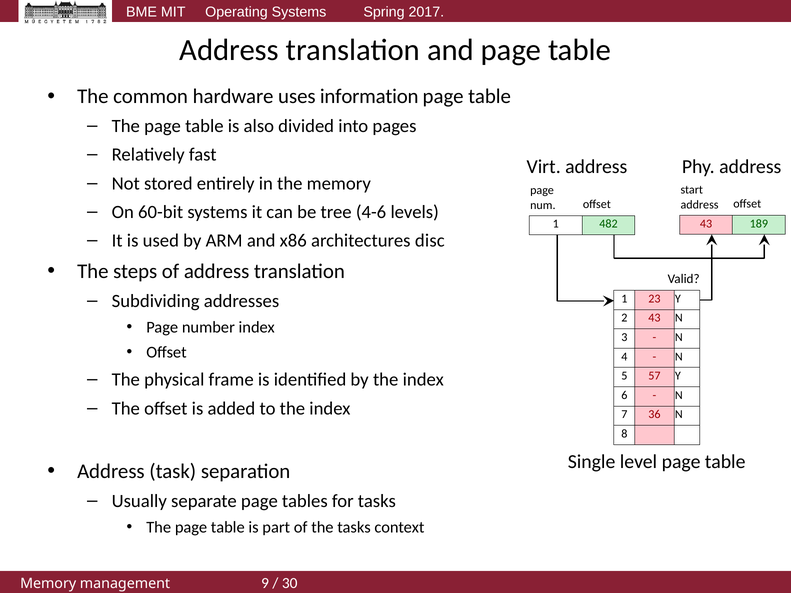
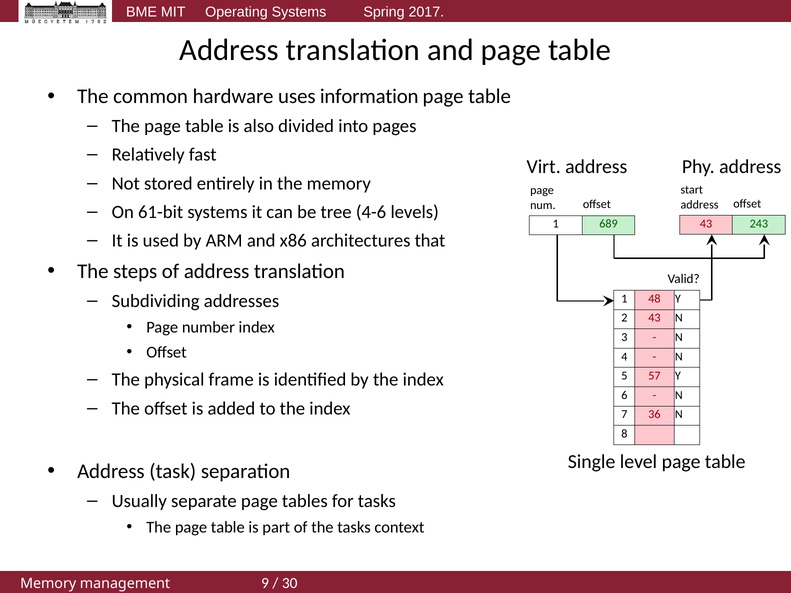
60-bit: 60-bit -> 61-bit (161, 212)
189: 189 -> 243 (759, 224)
482: 482 -> 689 (608, 224)
disc: disc -> that (430, 241)
23: 23 -> 48 (654, 299)
